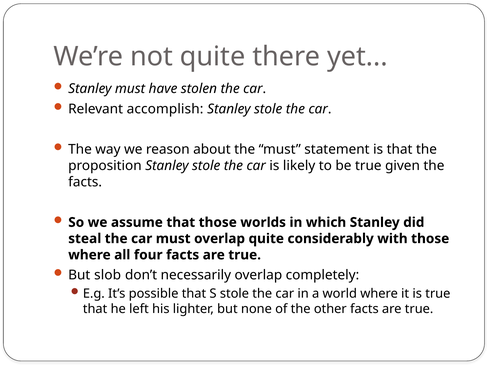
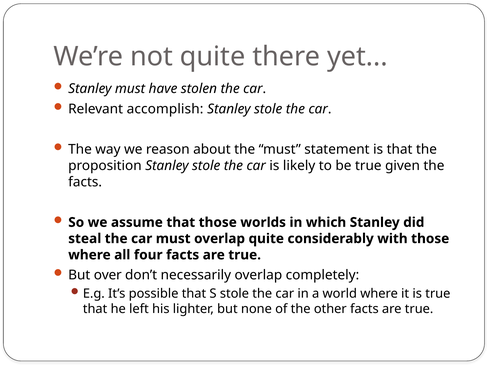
slob: slob -> over (108, 275)
